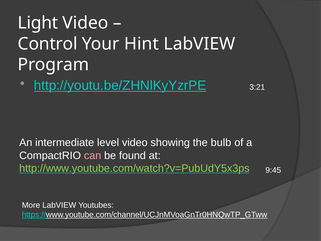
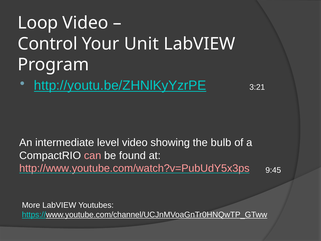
Light: Light -> Loop (38, 23)
Hint: Hint -> Unit (141, 44)
http://www.youtube.com/watch?v=PubUdY5x3ps colour: light green -> pink (134, 168)
